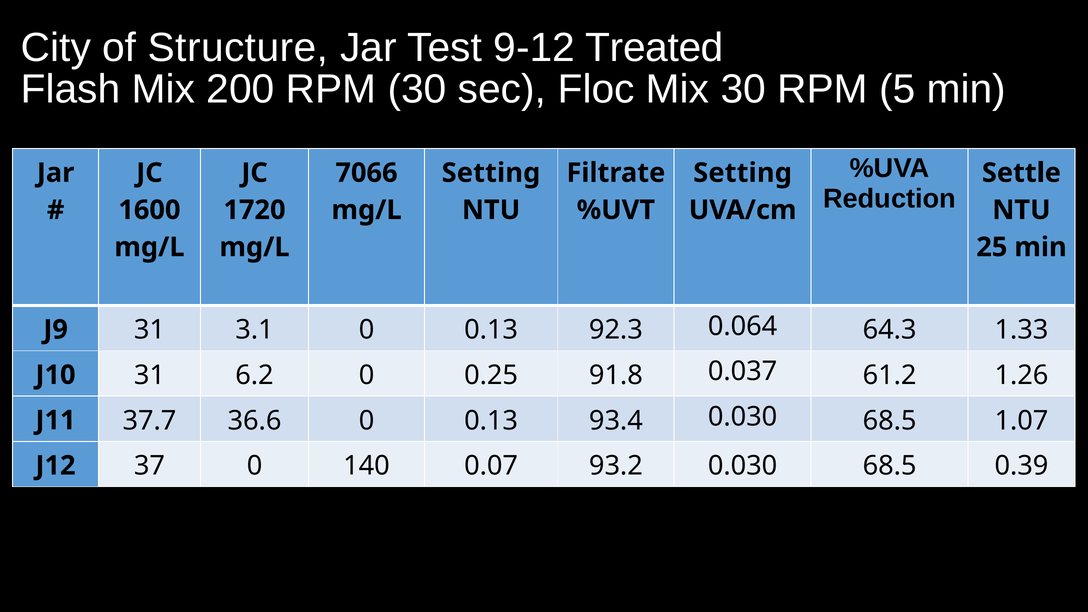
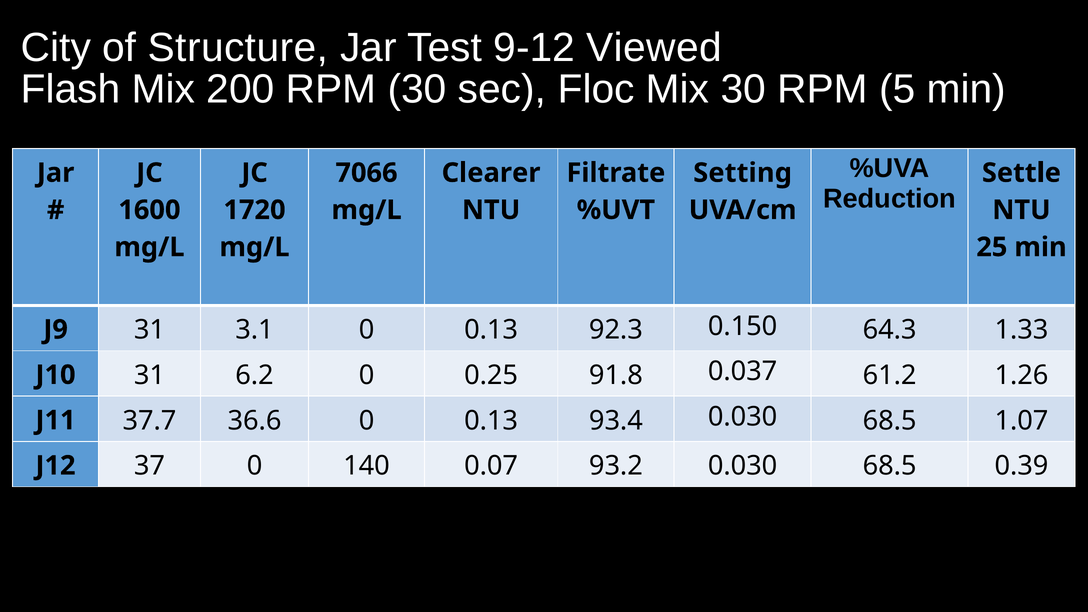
Treated: Treated -> Viewed (654, 48)
Setting: Setting -> Clearer (491, 173)
0.064: 0.064 -> 0.150 (743, 326)
